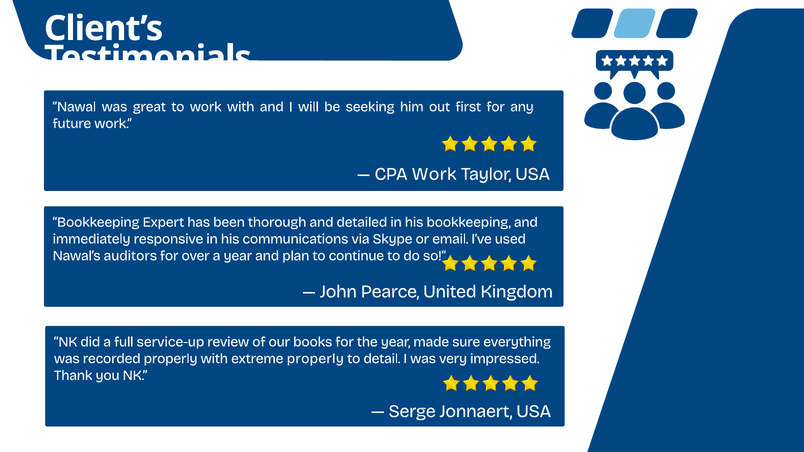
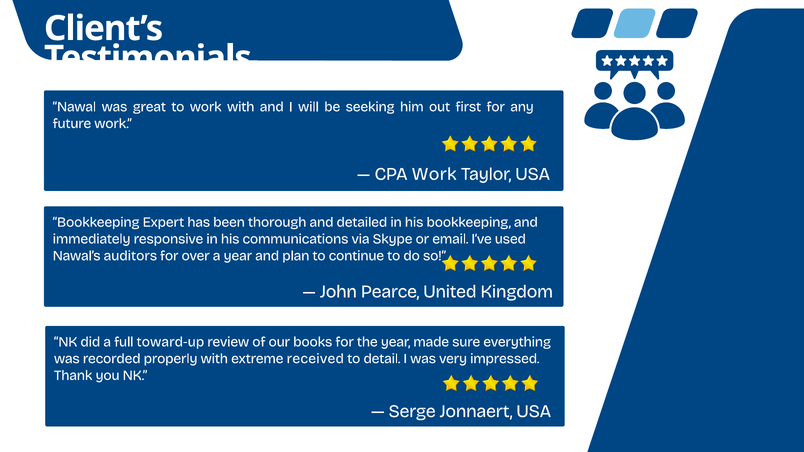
service-up: service-up -> toward-up (170, 342)
extreme properly: properly -> received (315, 359)
